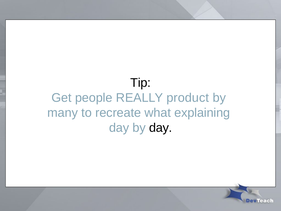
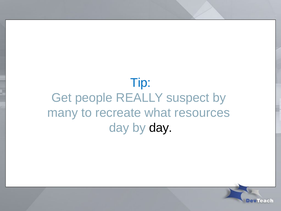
Tip colour: black -> blue (141, 83)
product: product -> suspect (188, 98)
explaining: explaining -> resources (202, 113)
